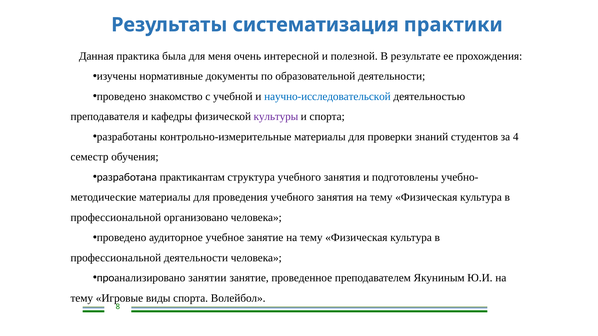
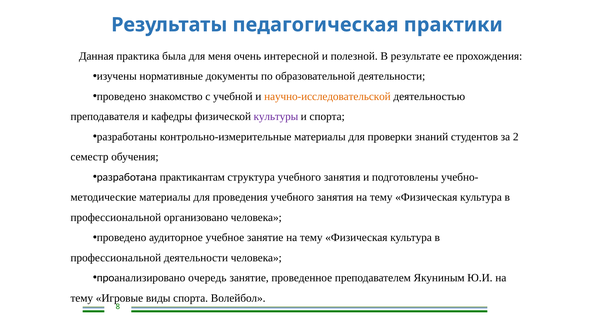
систематизация: систематизация -> педагогическая (316, 25)
научно-исследовательской colour: blue -> orange (327, 97)
4: 4 -> 2 (516, 137)
занятии: занятии -> очередь (207, 278)
